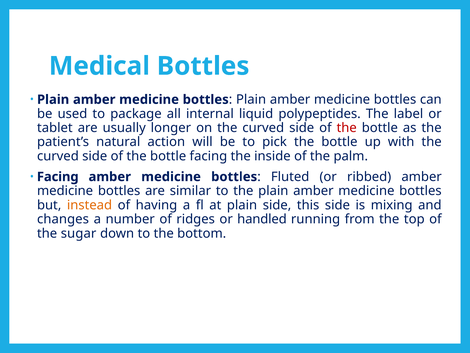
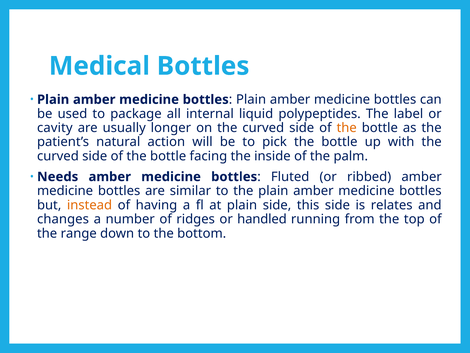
tablet: tablet -> cavity (55, 128)
the colour: red -> orange (347, 128)
Facing: Facing -> Needs (58, 177)
mixing: mixing -> relates (392, 205)
sugar: sugar -> range (79, 233)
